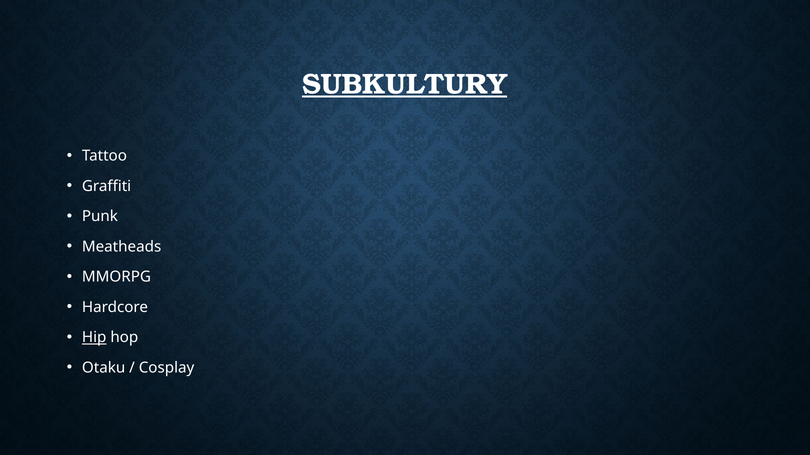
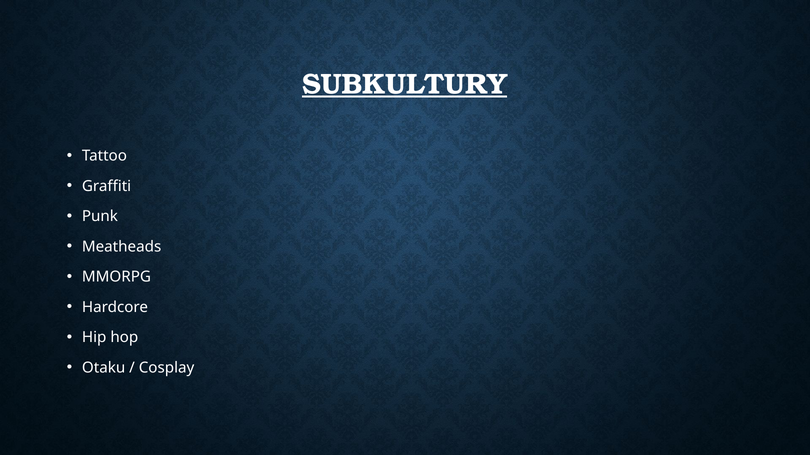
Hip underline: present -> none (94, 338)
